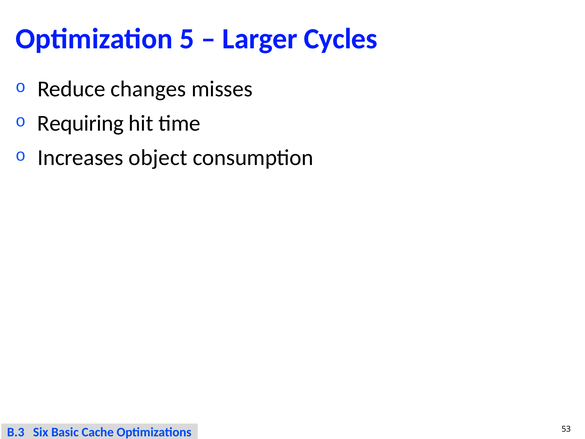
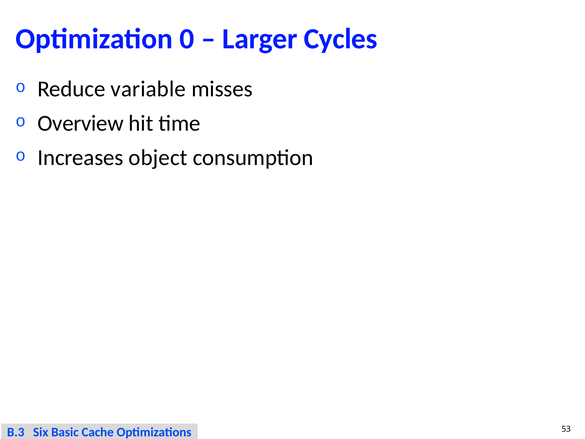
5: 5 -> 0 (187, 39)
changes: changes -> variable (148, 89)
Requiring: Requiring -> Overview (81, 123)
